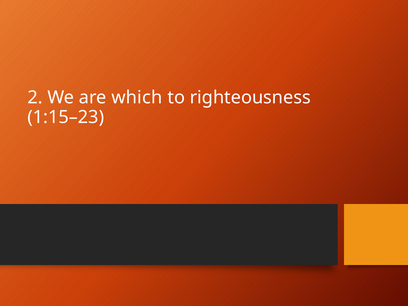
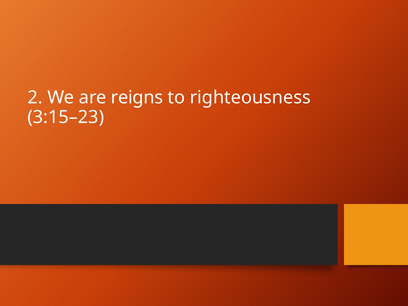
which: which -> reigns (137, 97)
1:15–23: 1:15–23 -> 3:15–23 (66, 117)
